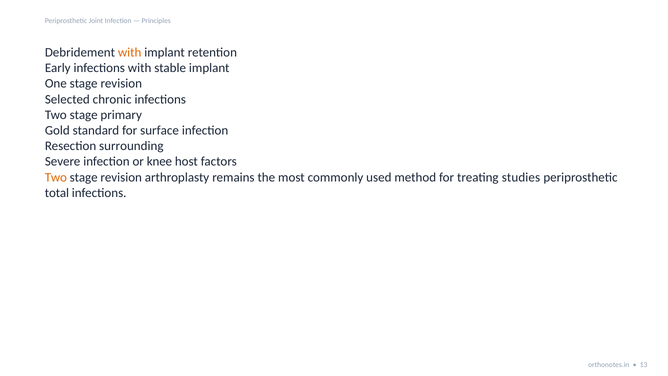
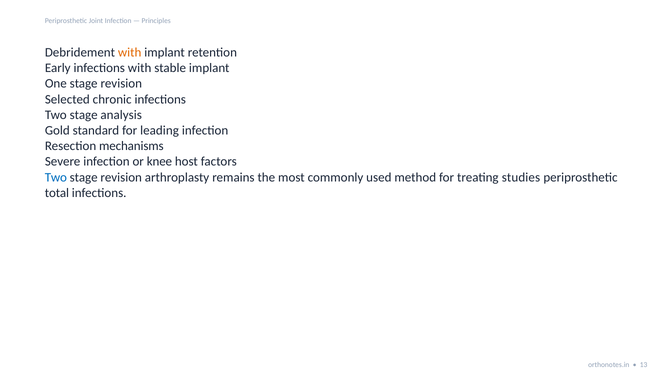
primary: primary -> analysis (121, 115)
surface: surface -> leading (160, 130)
surrounding: surrounding -> mechanisms (131, 146)
Two colour: orange -> blue (56, 177)
